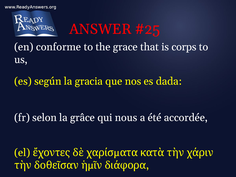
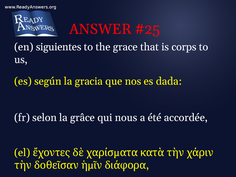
conforme: conforme -> siguientes (59, 47)
